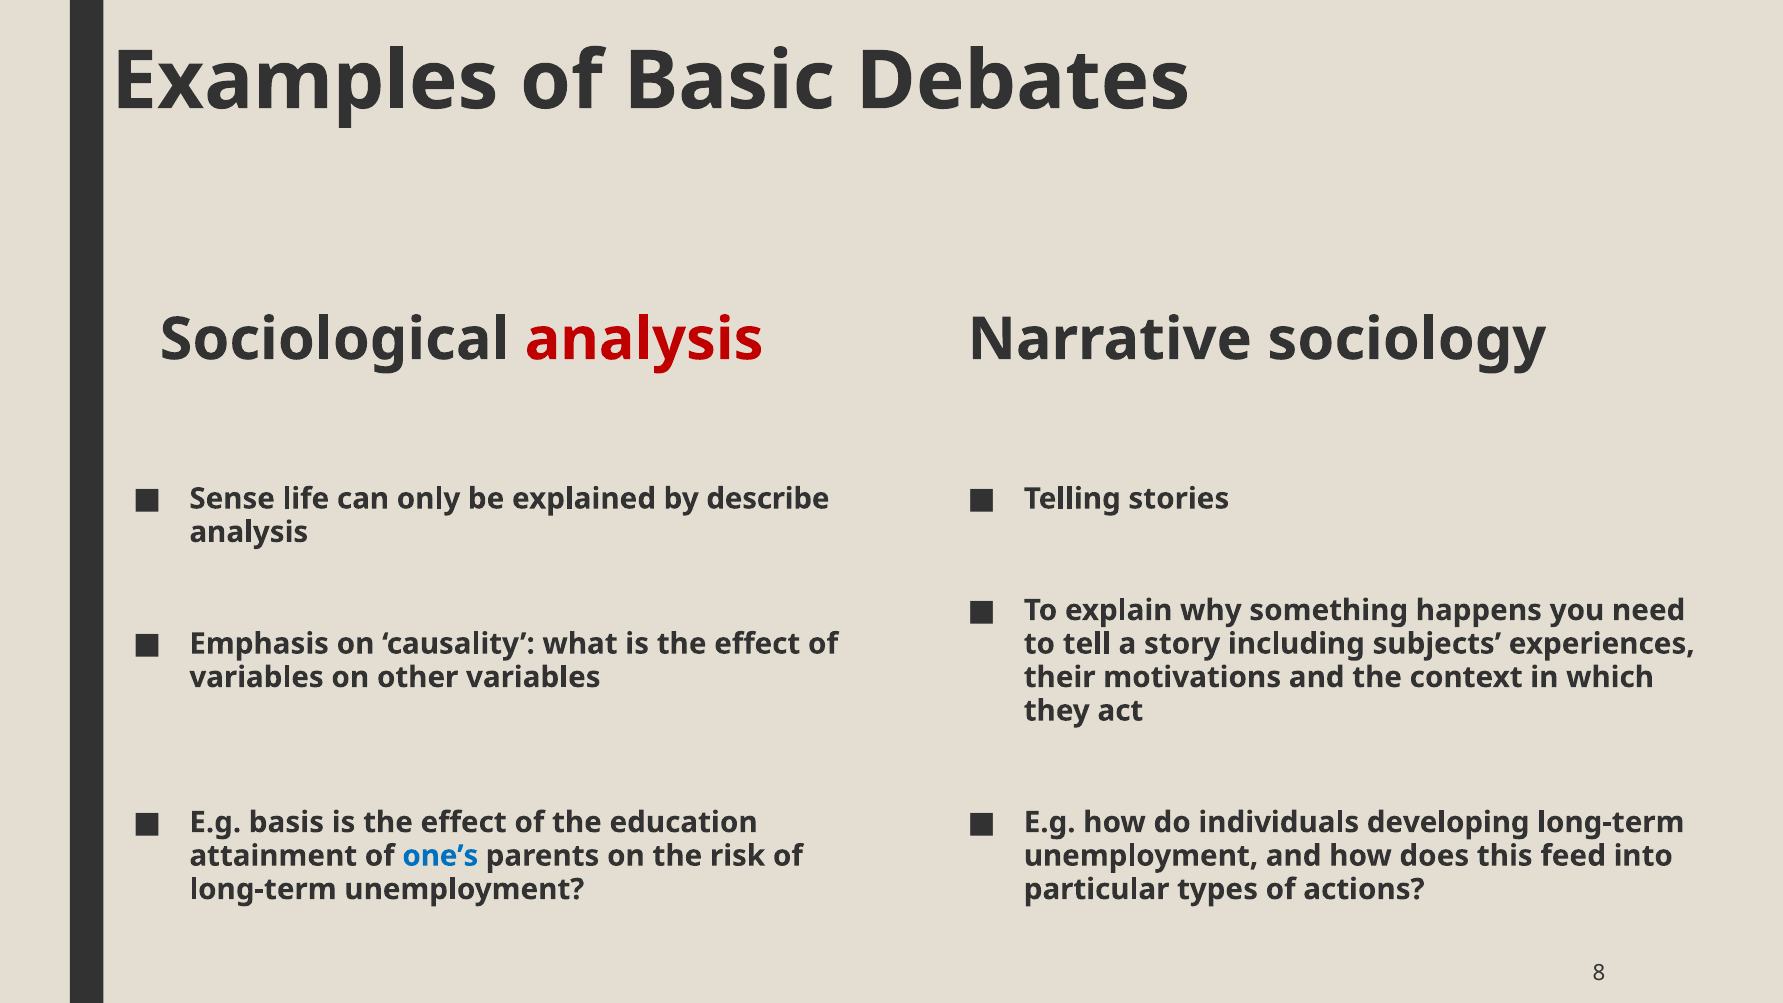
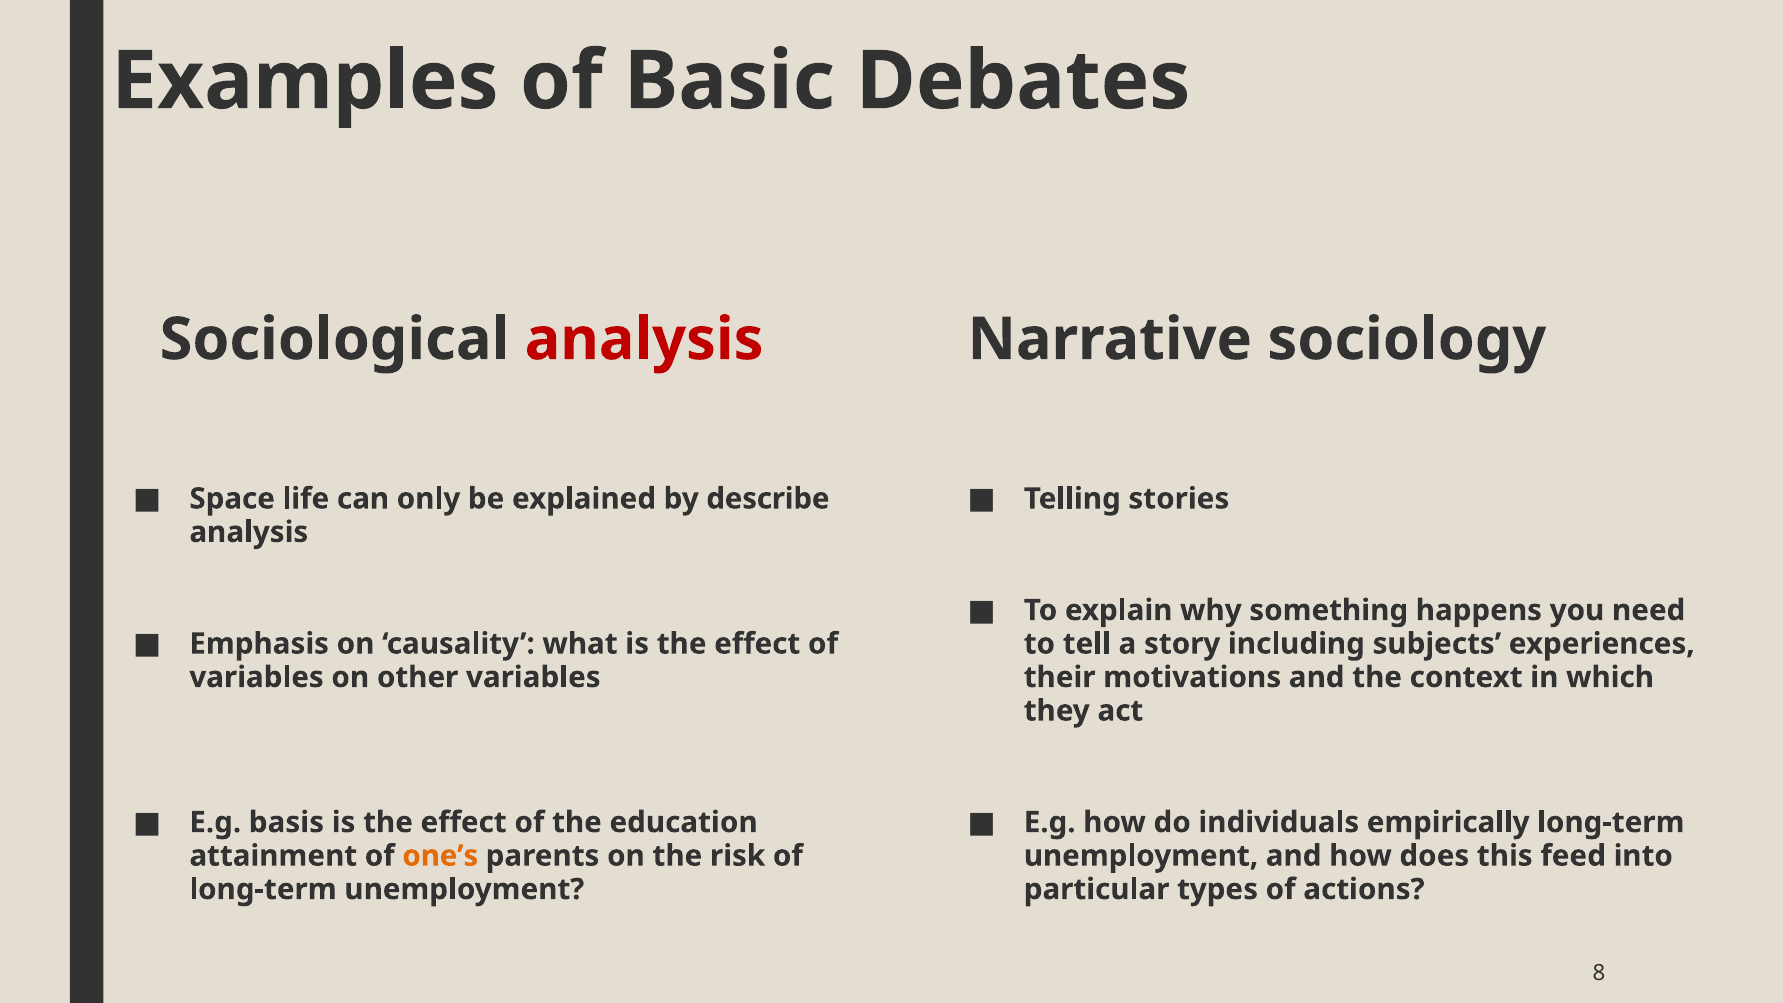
Sense: Sense -> Space (232, 499)
developing: developing -> empirically (1448, 822)
one’s colour: blue -> orange (440, 856)
